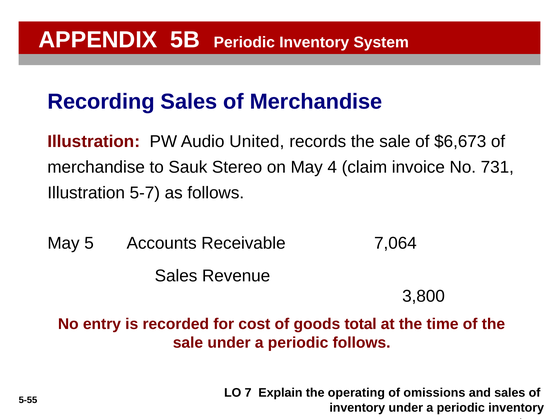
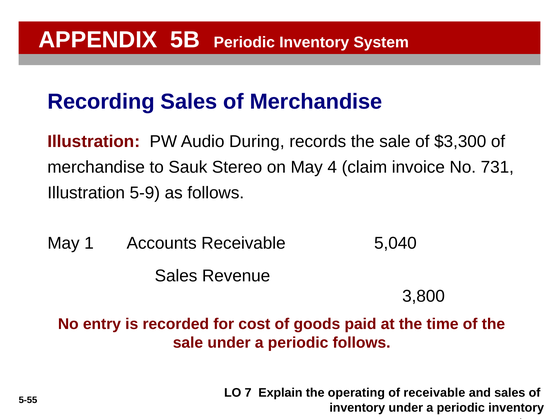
United: United -> During (257, 142)
$6,673: $6,673 -> $3,300 (460, 142)
5-7: 5-7 -> 5-9 (145, 193)
5: 5 -> 1 (89, 243)
7,064: 7,064 -> 5,040 (395, 243)
total: total -> paid (360, 324)
of omissions: omissions -> receivable (434, 393)
